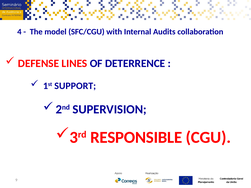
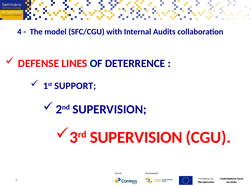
3rd RESPONSIBLE: RESPONSIBLE -> SUPERVISION (136, 137)
